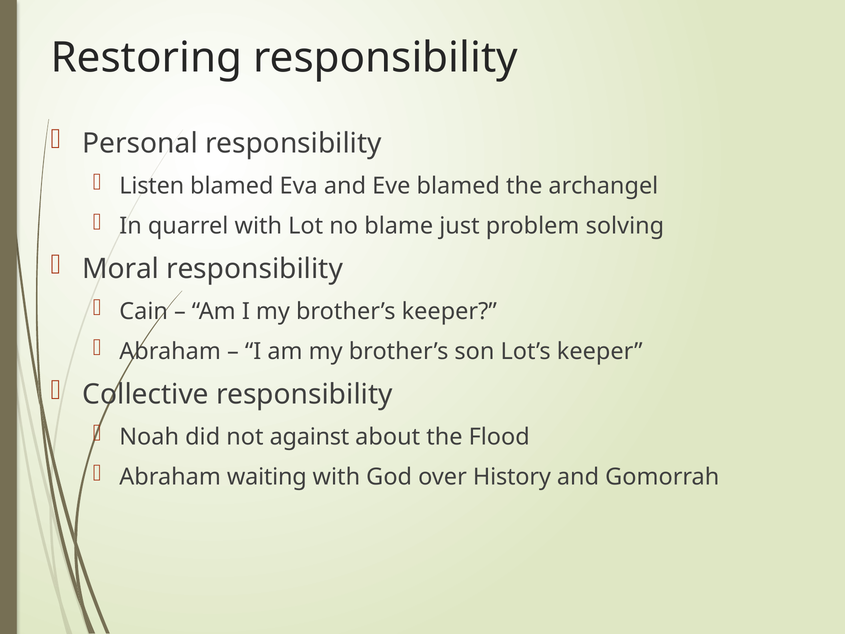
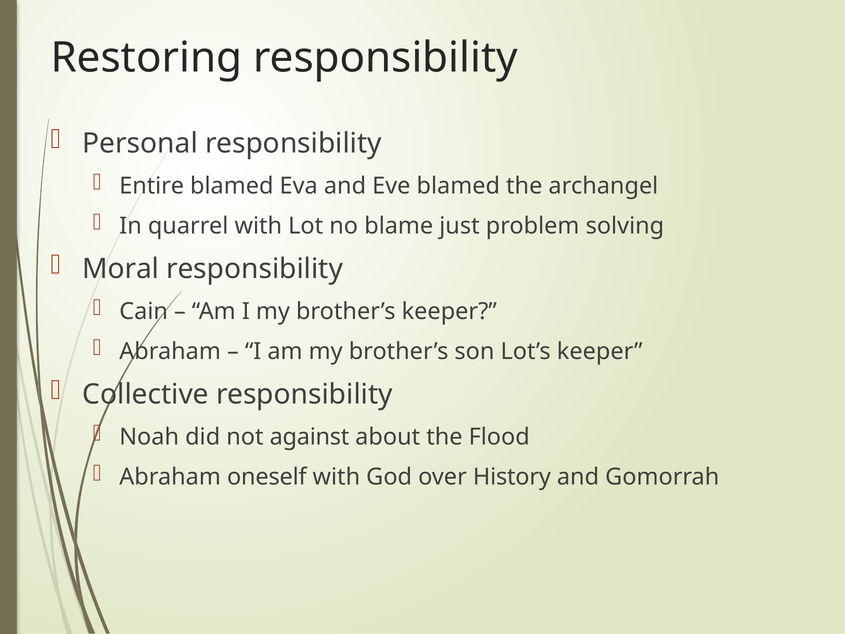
Listen: Listen -> Entire (152, 186)
waiting: waiting -> oneself (267, 477)
